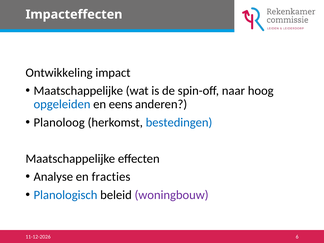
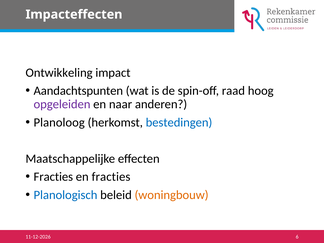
Maatschappelijke: Maatschappelijke -> Aandachtspunten (78, 91)
naar: naar -> raad (233, 91)
opgeleiden colour: blue -> purple (62, 104)
eens: eens -> naar (121, 104)
Analyse: Analyse -> Fracties (53, 177)
woningbouw colour: purple -> orange (172, 195)
